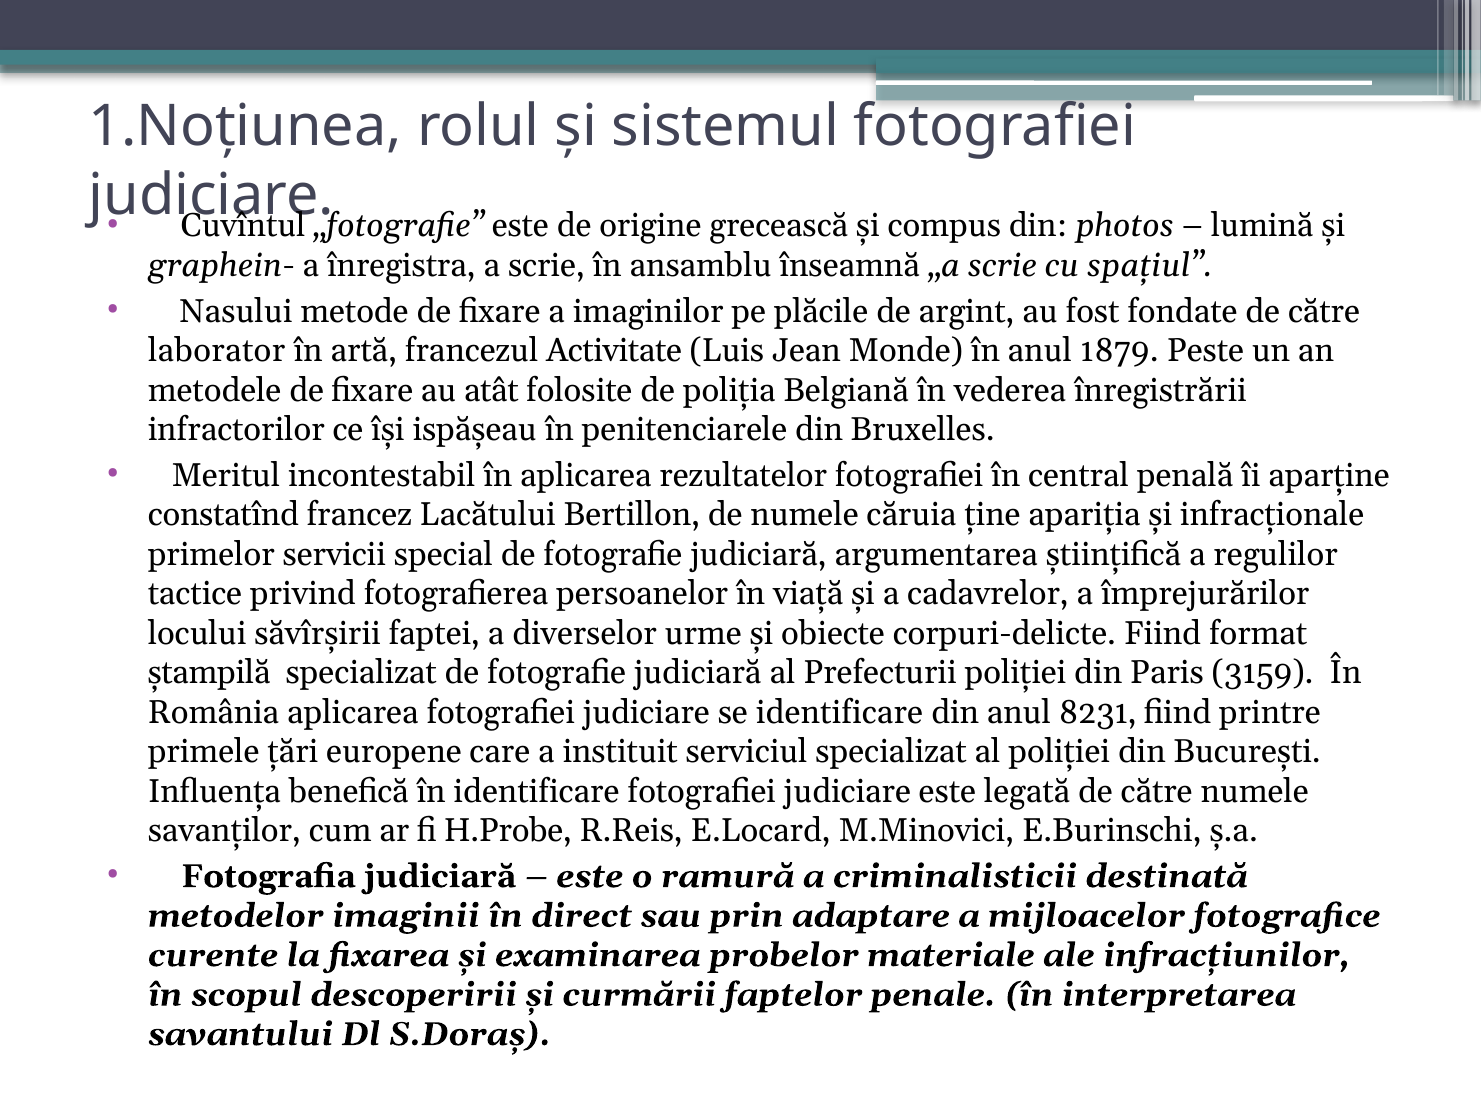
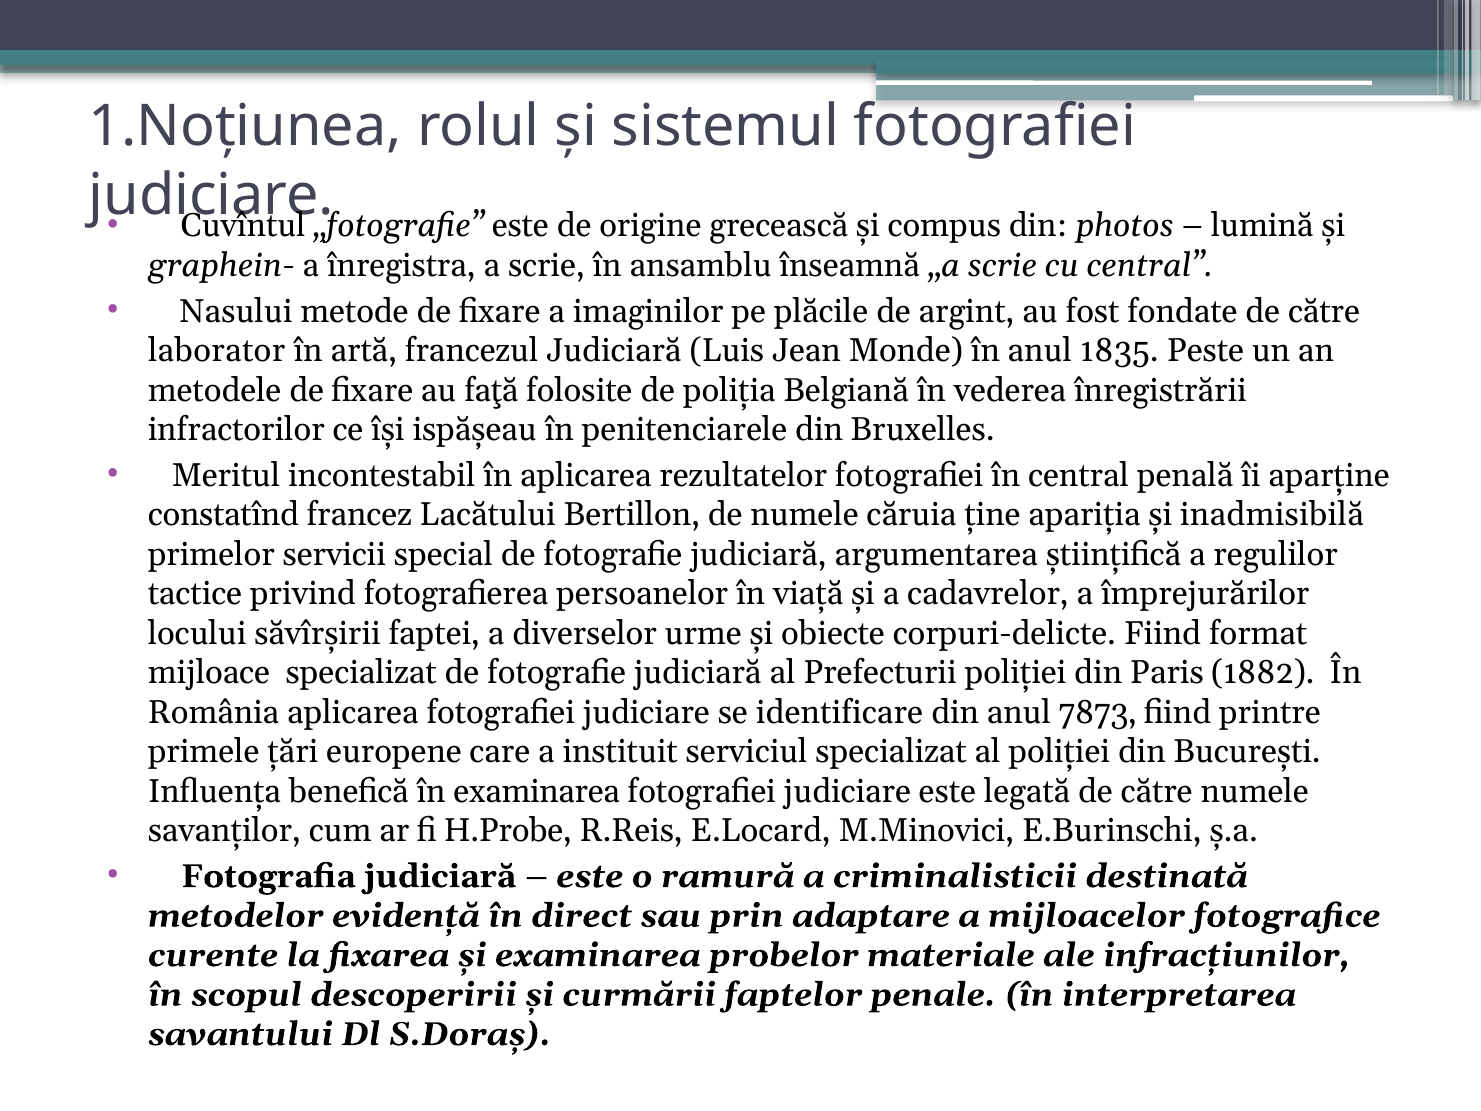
cu spațiul: spațiul -> central (1150, 265)
francezul Activitate: Activitate -> Judiciară (614, 351)
1879: 1879 -> 1835 (1119, 351)
atât: atât -> faţă (491, 390)
infracționale: infracționale -> inadmisibilă (1272, 515)
ștampilă: ștampilă -> mijloace (209, 673)
3159: 3159 -> 1882 (1263, 673)
8231: 8231 -> 7873 (1098, 712)
în identificare: identificare -> examinarea (537, 791)
imaginii: imaginii -> evidență (406, 916)
